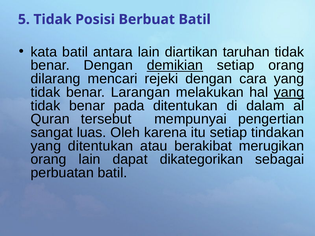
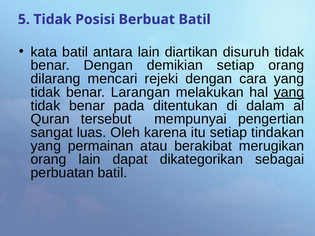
taruhan: taruhan -> disuruh (246, 52)
demikian underline: present -> none (175, 65)
yang ditentukan: ditentukan -> permainan (101, 146)
